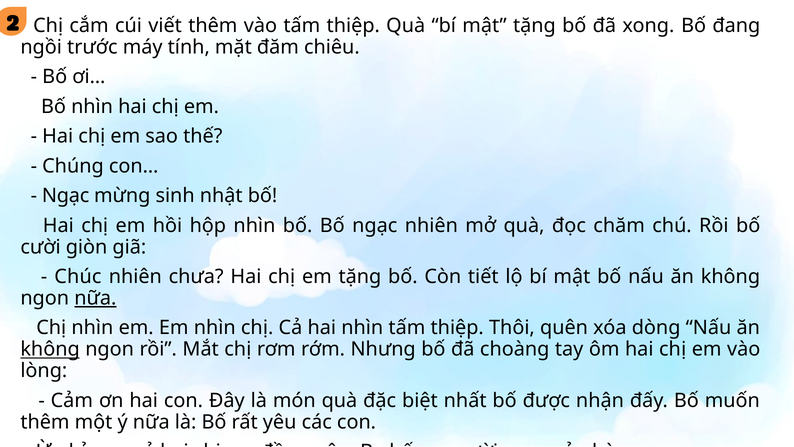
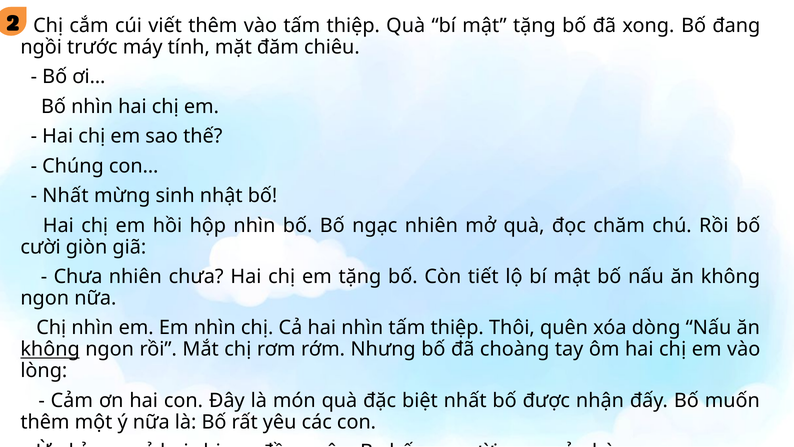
Ngạc: Ngạc -> Nhất (65, 196)
Chúc: Chúc -> Chưa (78, 277)
nữa underline: present -> none (95, 298)
